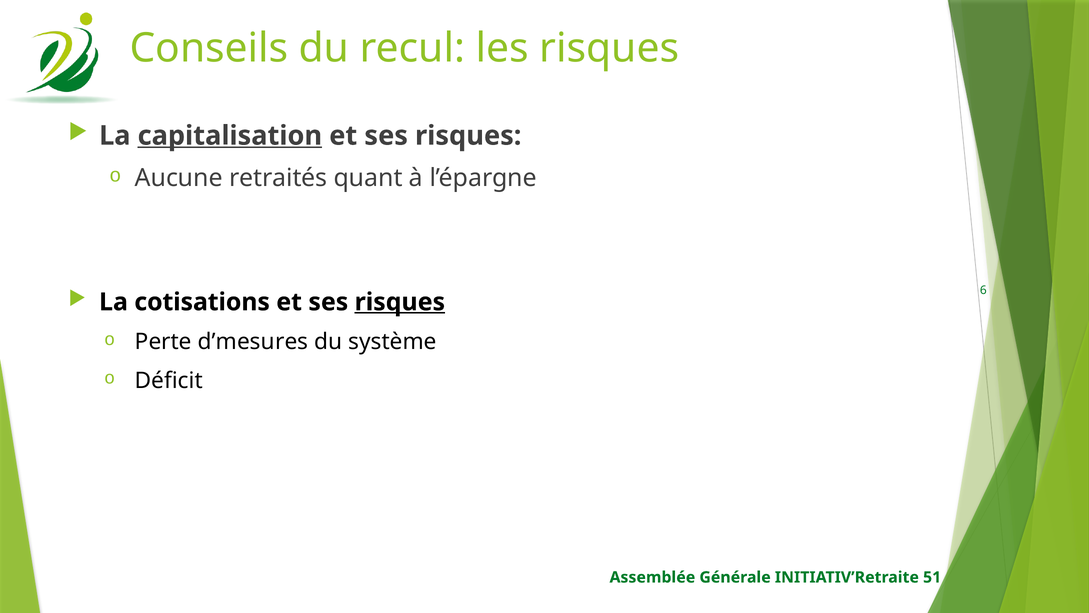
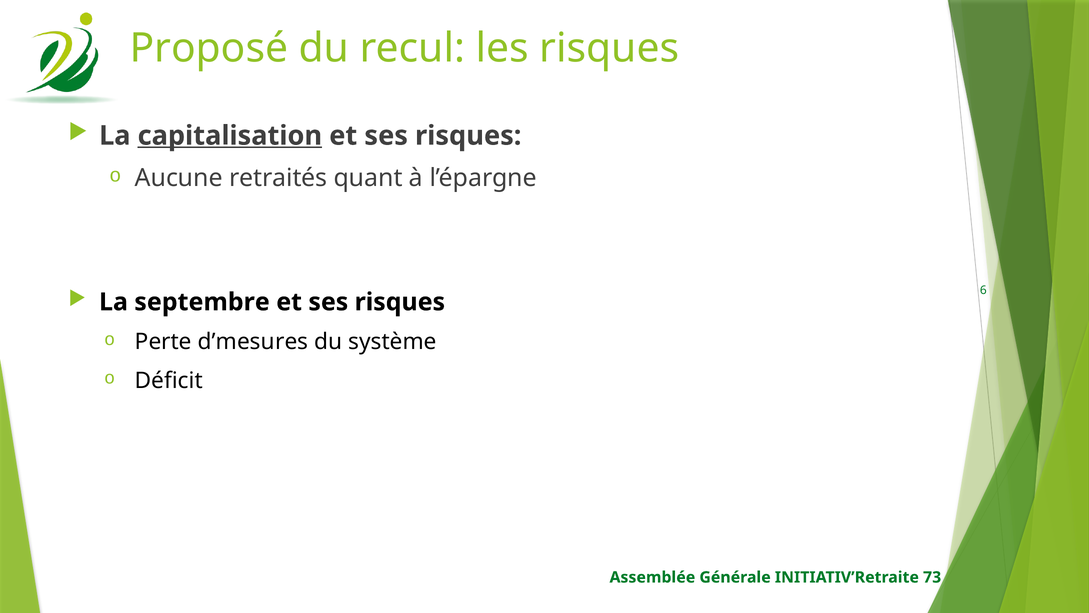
Conseils: Conseils -> Proposé (209, 48)
cotisations: cotisations -> septembre (202, 302)
risques underline: present -> none (400, 302)
51: 51 -> 73 (932, 577)
